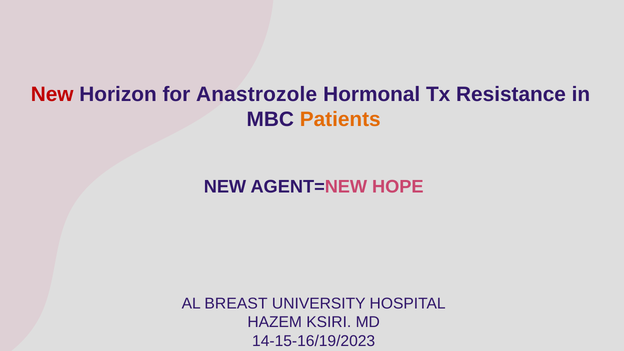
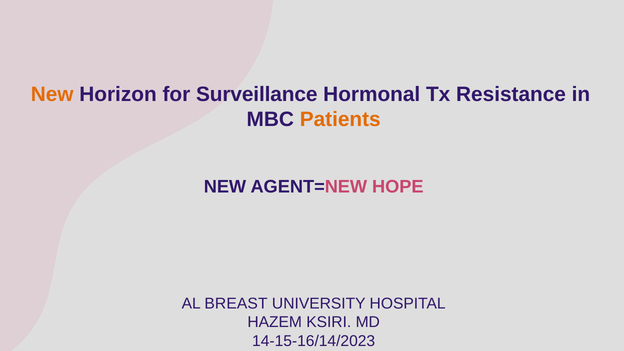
New colour: red -> orange (52, 95)
Anastrozole: Anastrozole -> Surveillance (257, 95)
14-15-16/19/2023: 14-15-16/19/2023 -> 14-15-16/14/2023 (314, 341)
